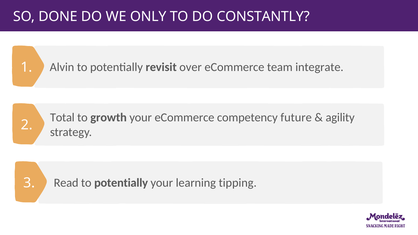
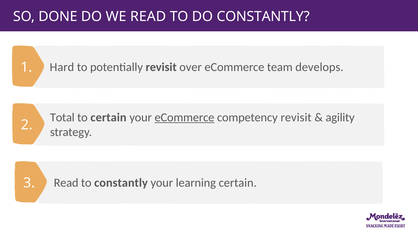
WE ONLY: ONLY -> READ (148, 17)
Alvin: Alvin -> Hard (62, 67)
integrate: integrate -> develops (319, 67)
to growth: growth -> certain (108, 118)
eCommerce underline: none -> present (184, 118)
competency future: future -> revisit (296, 118)
potentially: potentially -> constantly (121, 183)
learning tipping: tipping -> certain (238, 183)
